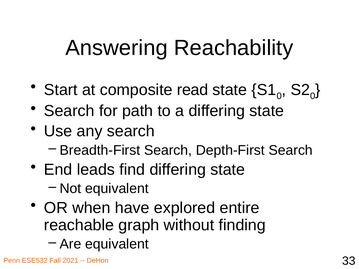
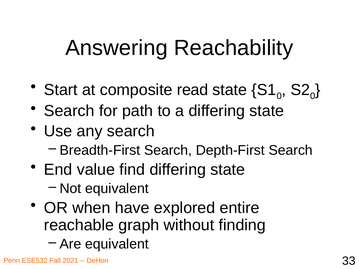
leads: leads -> value (96, 170)
